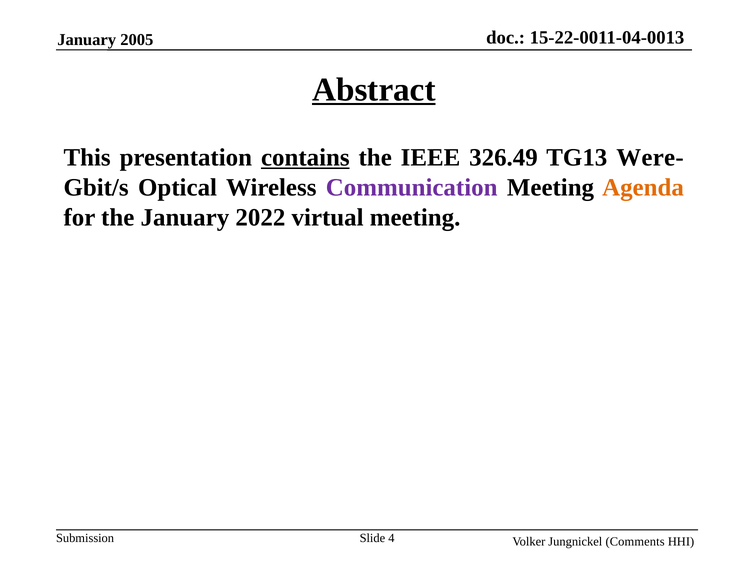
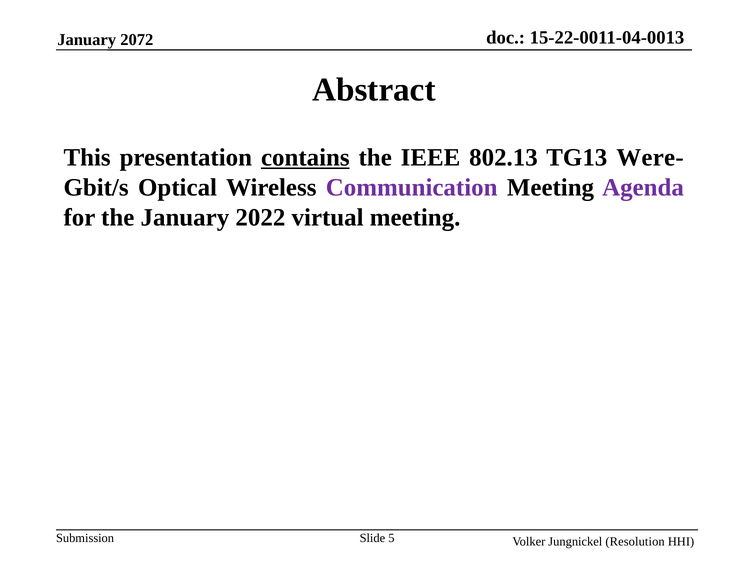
2005: 2005 -> 2072 (137, 40)
Abstract underline: present -> none (374, 90)
326.49: 326.49 -> 802.13 (503, 158)
Agenda colour: orange -> purple (643, 188)
4: 4 -> 5 (391, 538)
Comments: Comments -> Resolution (635, 542)
